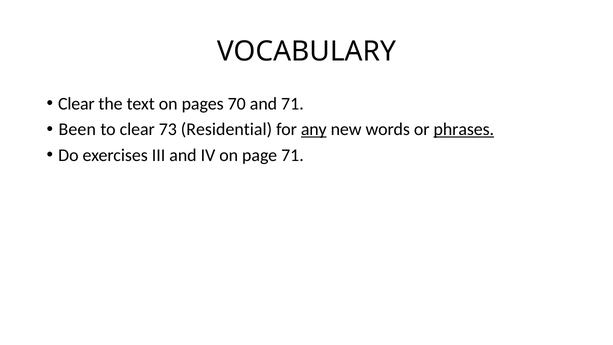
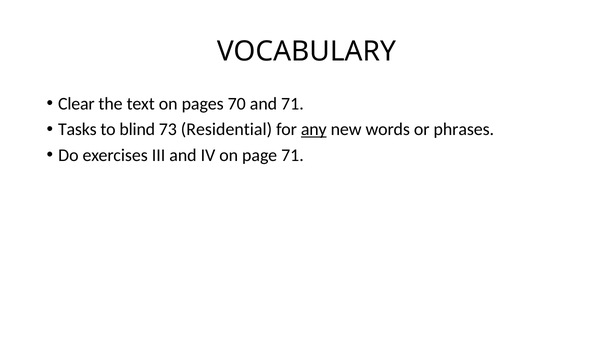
Been: Been -> Tasks (77, 129)
to clear: clear -> blind (137, 129)
phrases underline: present -> none (464, 129)
